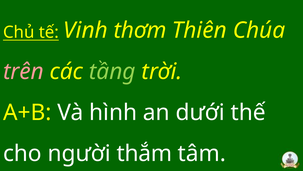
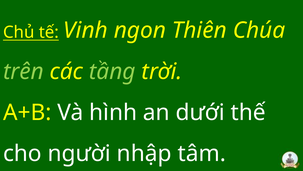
thơm: thơm -> ngon (140, 30)
trên colour: pink -> light green (23, 71)
thắm: thắm -> nhập (144, 153)
